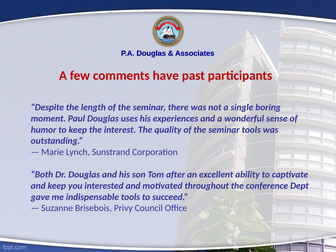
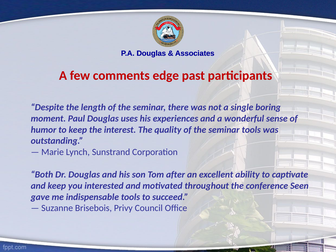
have: have -> edge (166, 76)
Dept: Dept -> Seen (299, 186)
